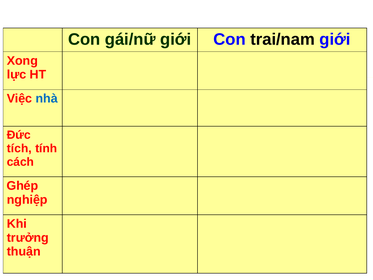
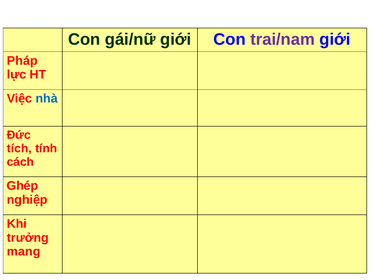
trai/nam colour: black -> purple (283, 39)
Xong: Xong -> Pháp (22, 61)
thuận: thuận -> mang (24, 251)
